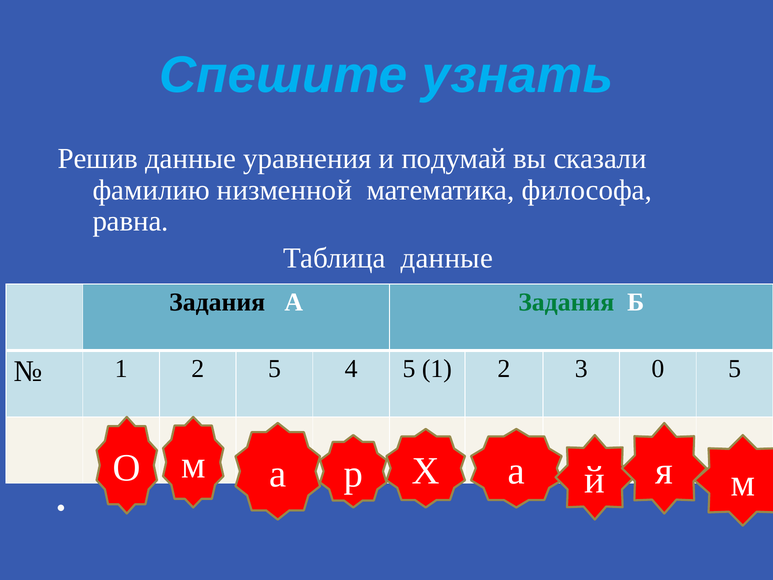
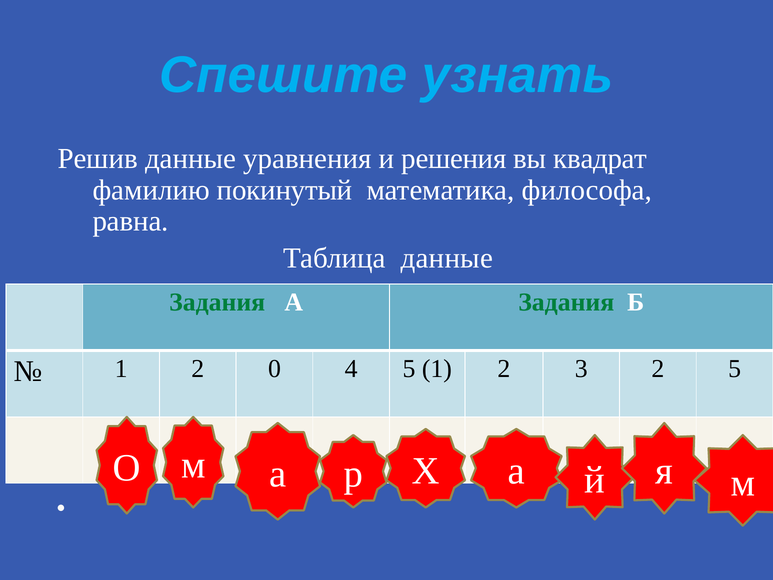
подумай: подумай -> решения (454, 159)
сказали: сказали -> квадрат (600, 159)
низменной: низменной -> покинутый (285, 190)
Задания colour: black -> green (217, 302)
2 5: 5 -> 0 (274, 369)
3 0: 0 -> 2 (658, 369)
